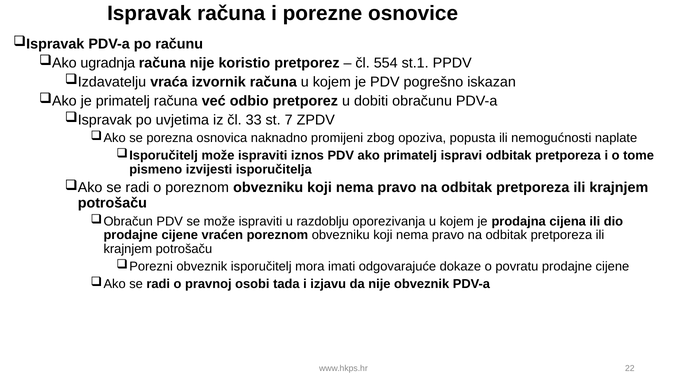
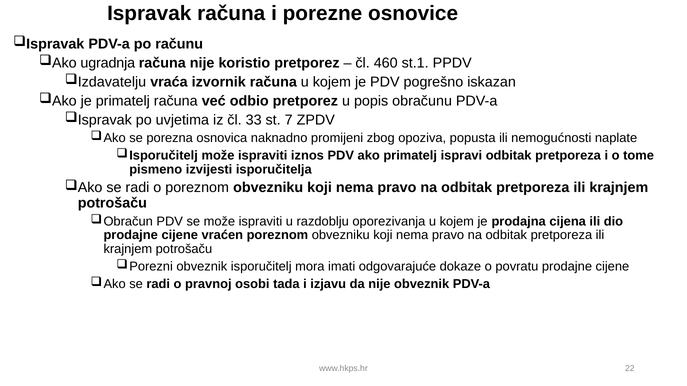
554: 554 -> 460 (386, 63)
dobiti: dobiti -> popis (371, 101)
